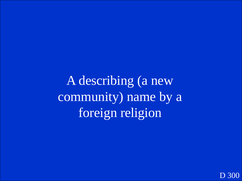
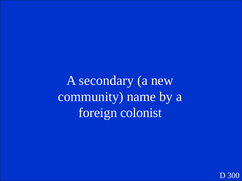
describing: describing -> secondary (106, 81)
religion: religion -> colonist (141, 113)
